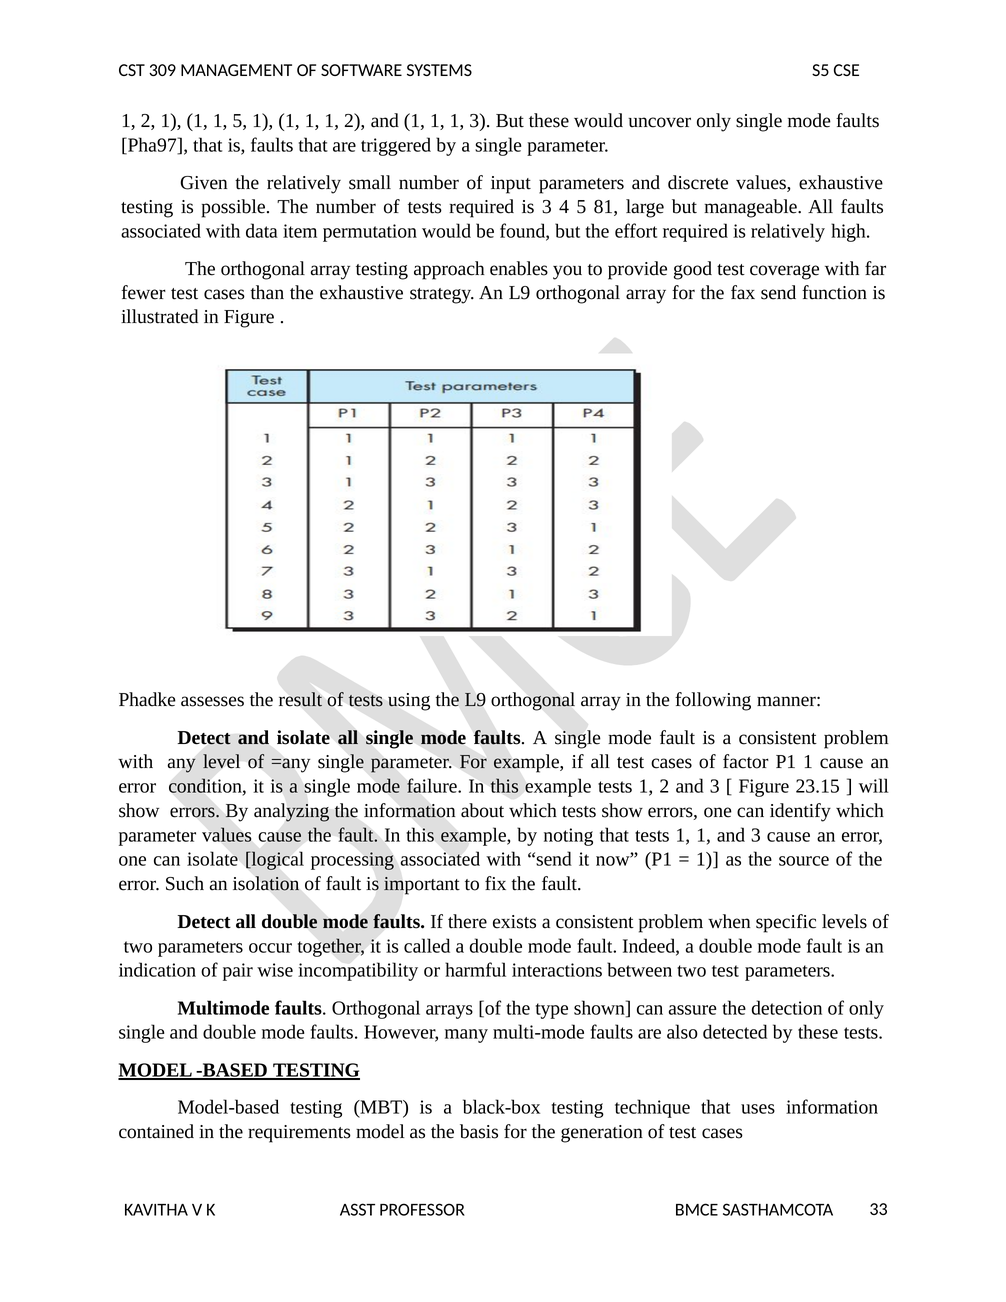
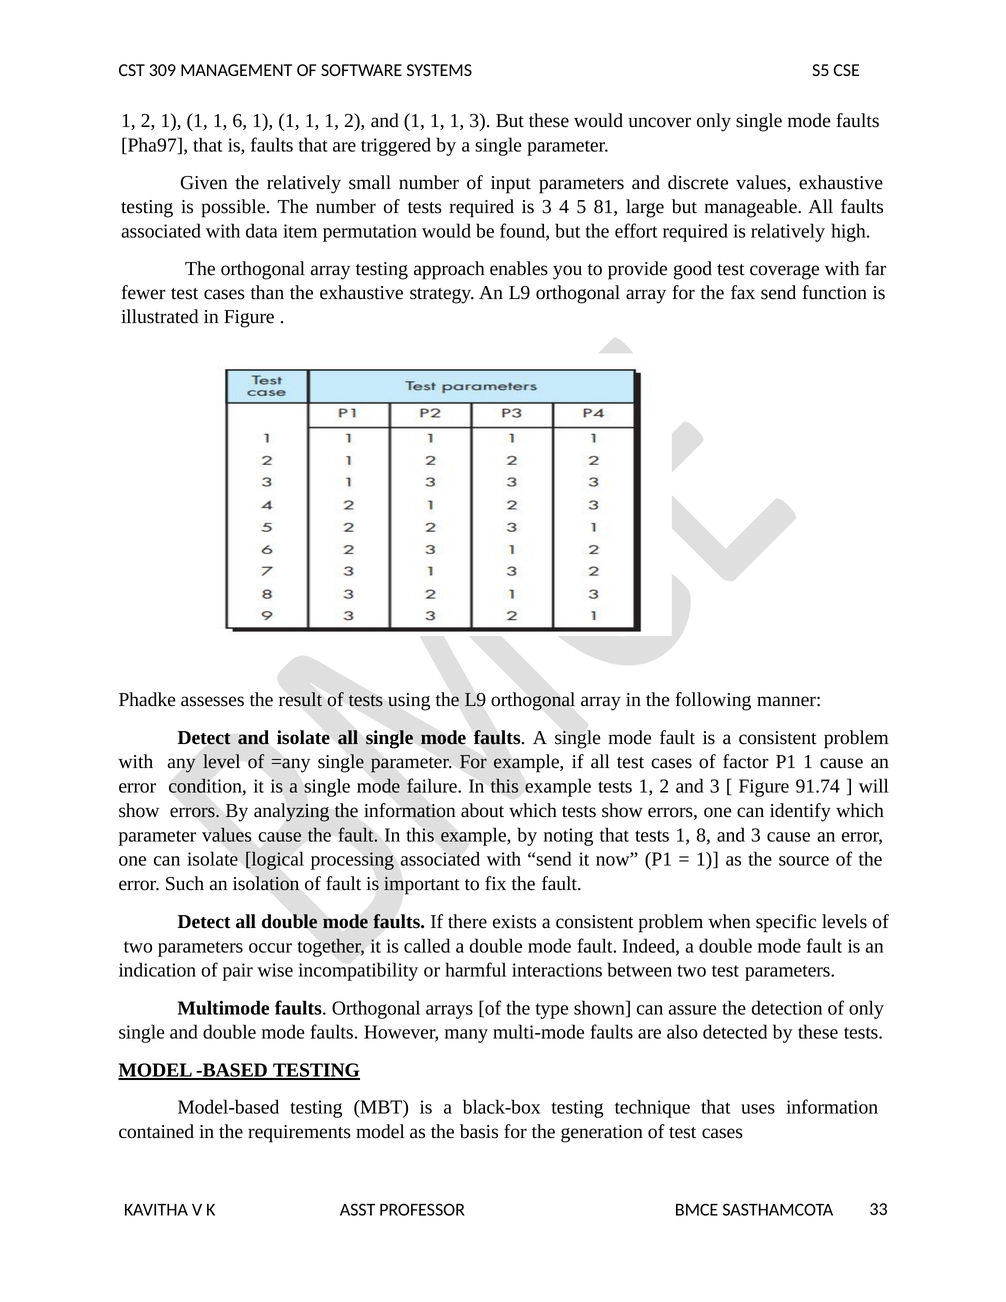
1 5: 5 -> 6 (240, 121)
23.15: 23.15 -> 91.74 (818, 786)
tests 1 1: 1 -> 8 (704, 835)
